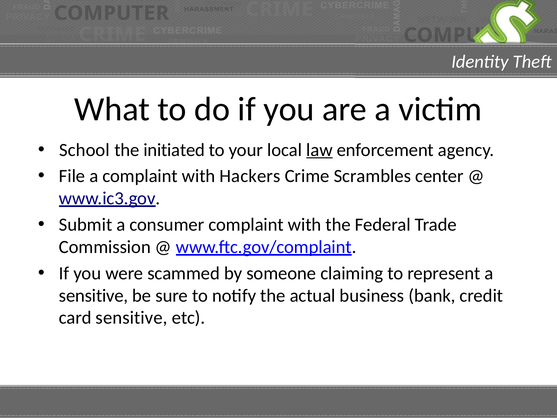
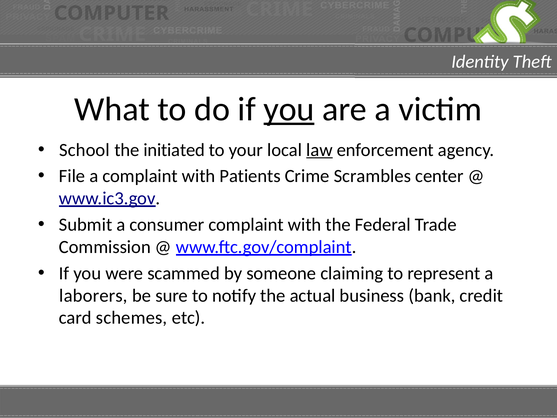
you underline: none -> present (289, 109)
Hackers: Hackers -> Patients (250, 176)
sensitive: sensitive -> laborers (93, 295)
card sensitive: sensitive -> schemes (132, 318)
